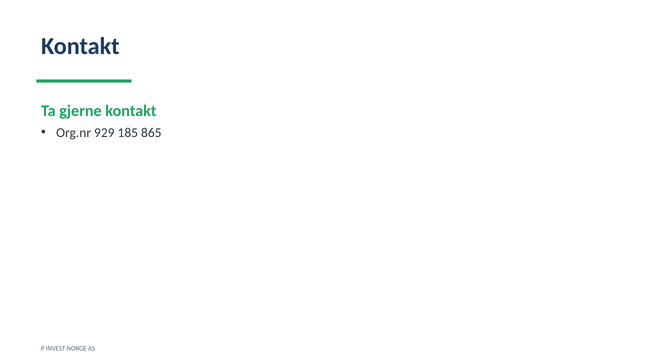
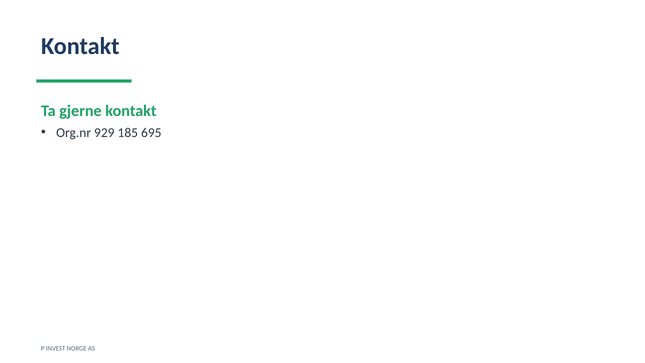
865: 865 -> 695 (151, 133)
